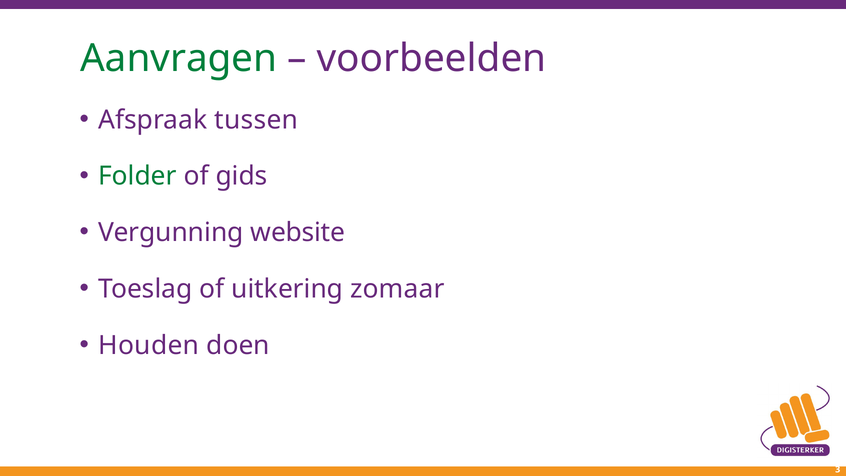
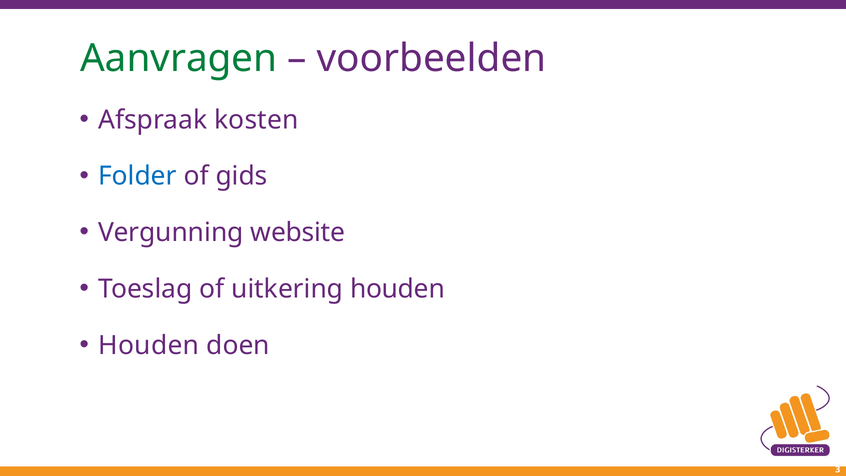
tussen: tussen -> kosten (256, 120)
Folder colour: green -> blue (138, 176)
uitkering zomaar: zomaar -> houden (397, 289)
